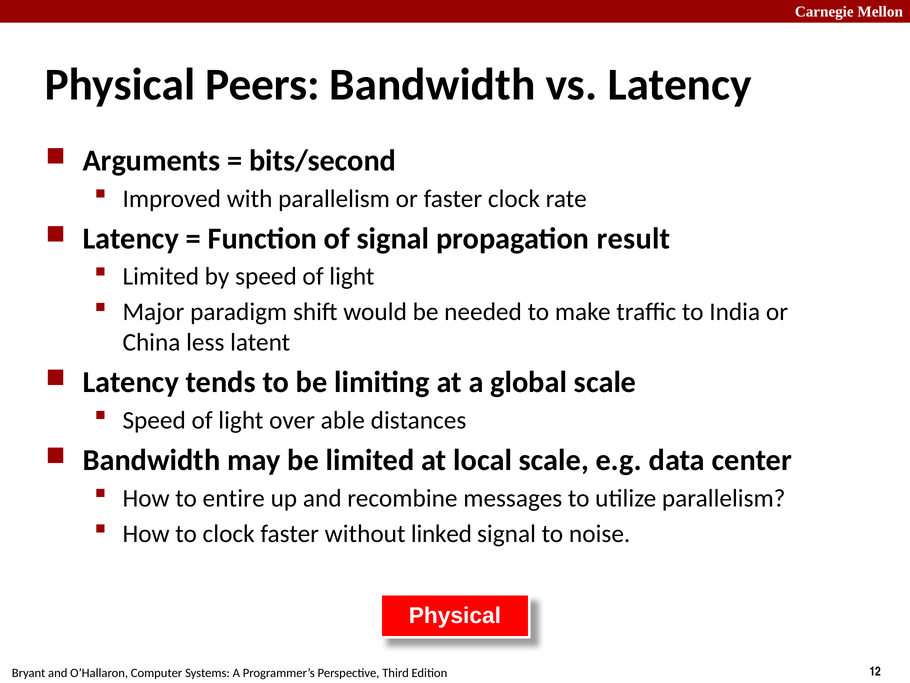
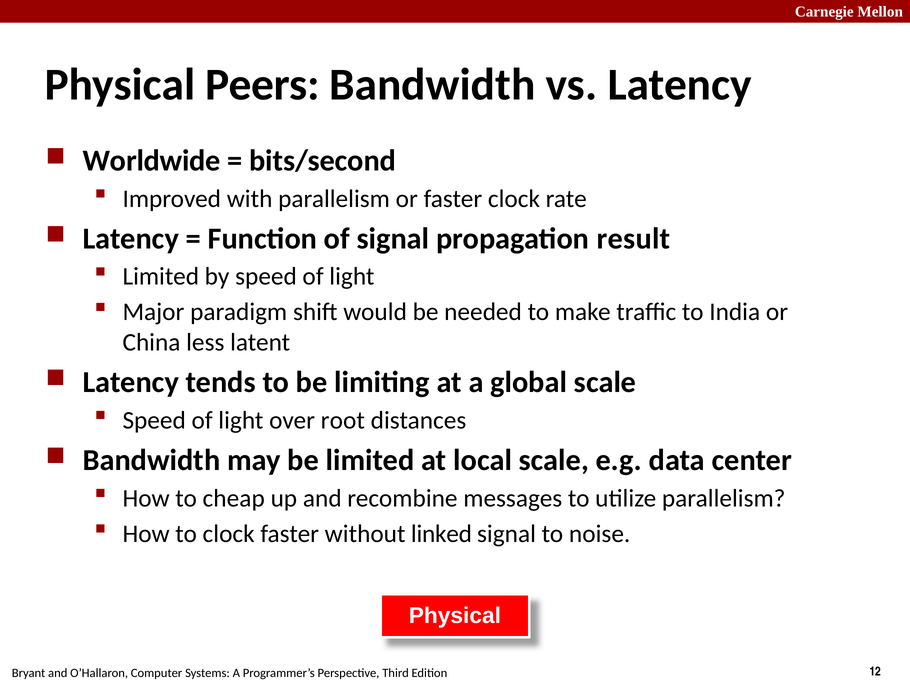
Arguments: Arguments -> Worldwide (152, 160)
able: able -> root (343, 420)
entire: entire -> cheap (234, 498)
